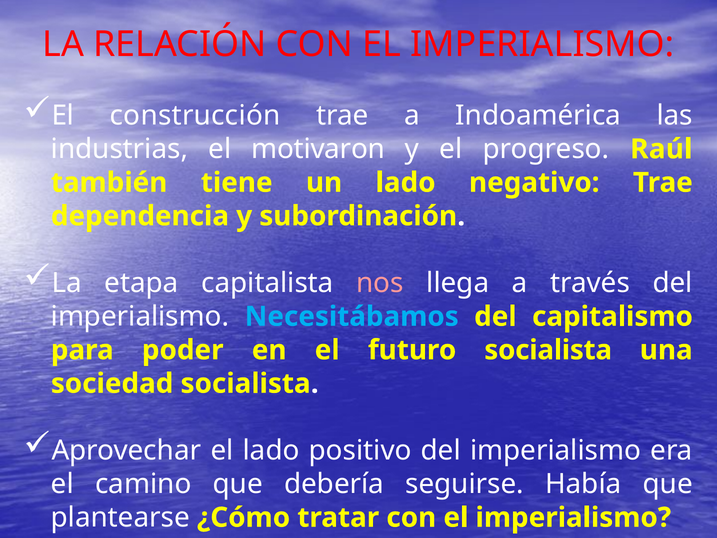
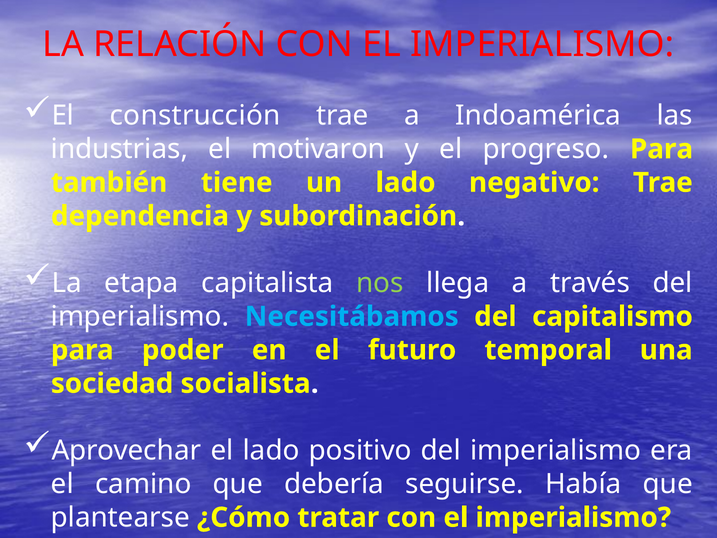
progreso Raúl: Raúl -> Para (662, 149)
nos colour: pink -> light green (380, 283)
futuro socialista: socialista -> temporal (548, 350)
